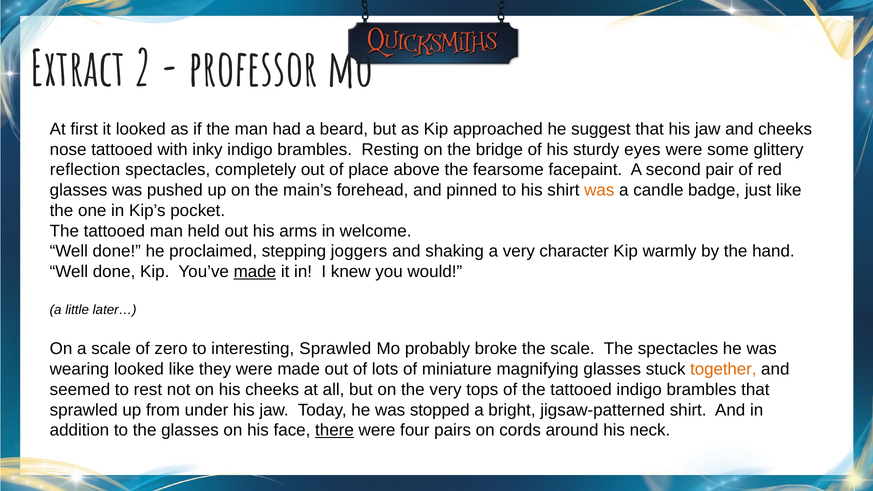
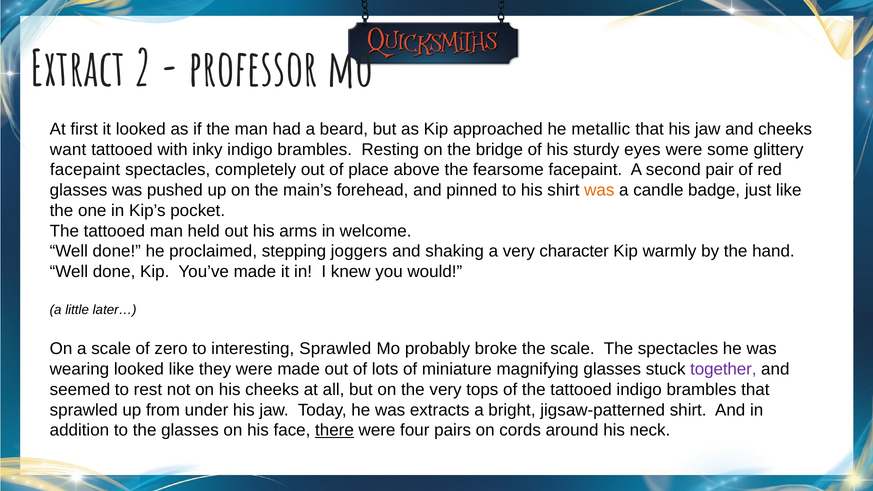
suggest: suggest -> metallic (601, 129)
nose: nose -> want (68, 149)
reflection: reflection -> facepaint (85, 170)
made underline: present -> none (255, 272)
together colour: orange -> purple (723, 369)
stopped: stopped -> extracts (440, 410)
